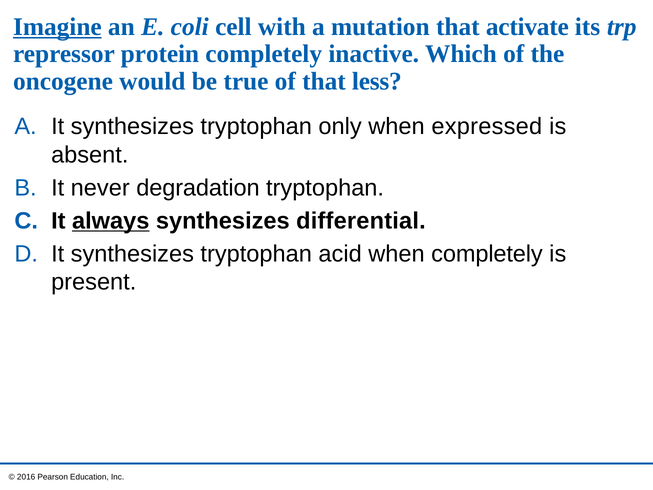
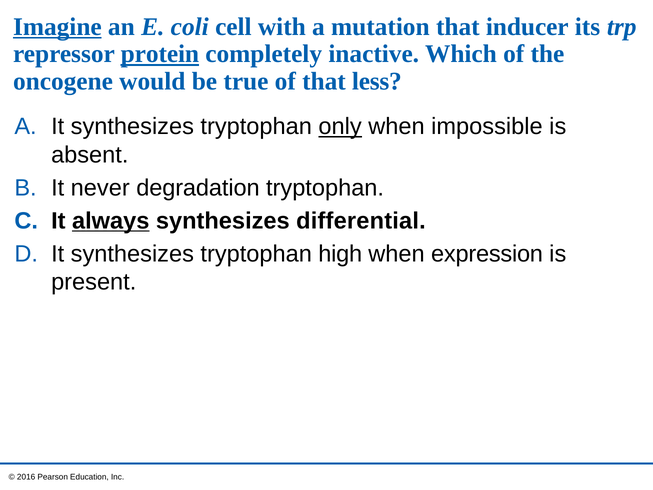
activate: activate -> inducer (527, 27)
protein underline: none -> present (160, 54)
only underline: none -> present (340, 126)
expressed: expressed -> impossible (487, 126)
acid: acid -> high (340, 254)
when completely: completely -> expression (487, 254)
